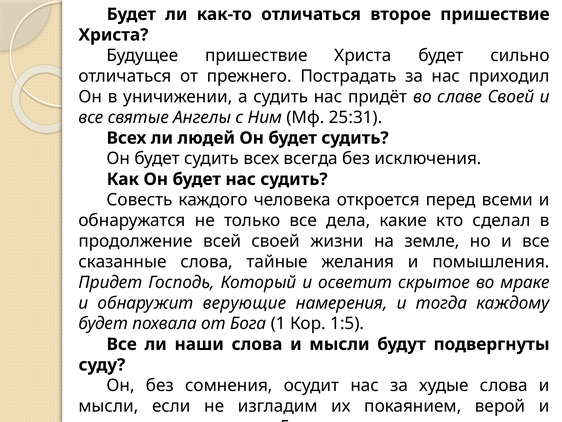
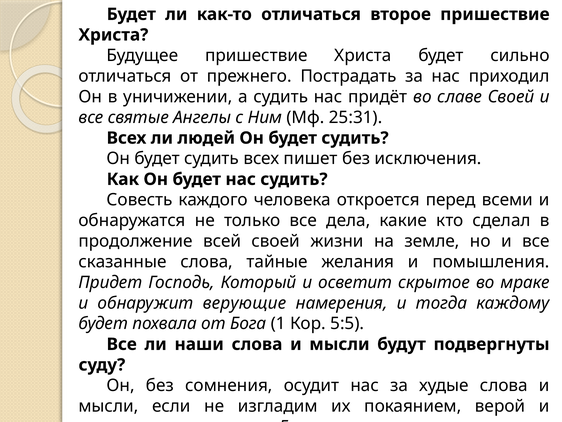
всегда: всегда -> пишет (311, 158)
1:5: 1:5 -> 5:5 (347, 323)
